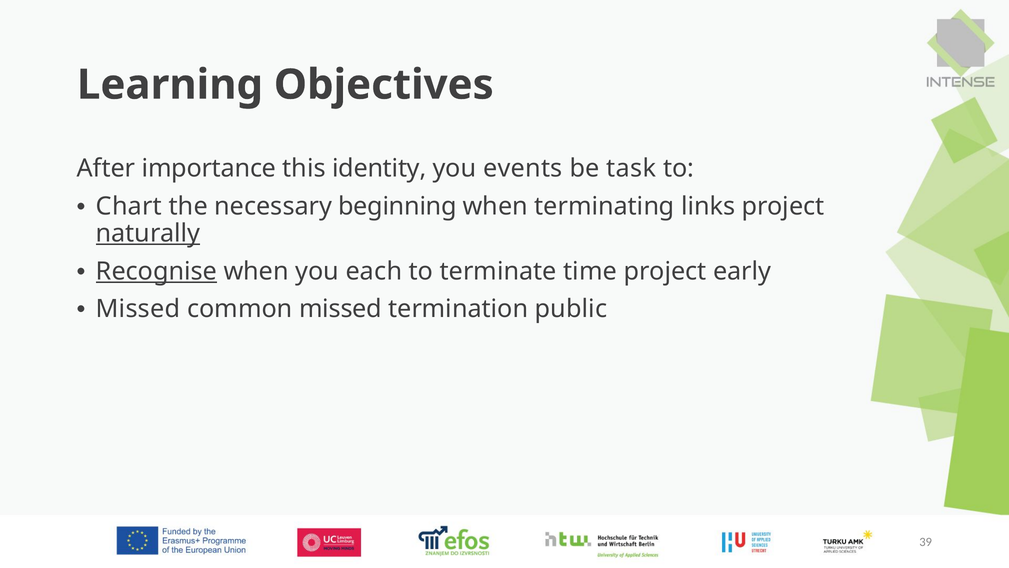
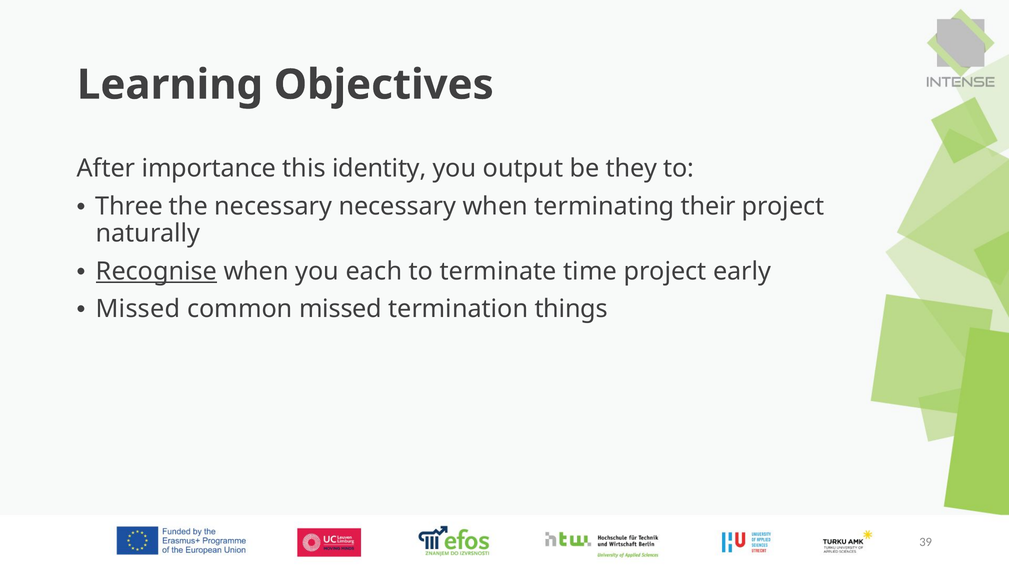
events: events -> output (523, 168)
task: task -> they (631, 168)
Chart: Chart -> Three (129, 206)
necessary beginning: beginning -> necessary (397, 206)
links: links -> their (708, 206)
naturally underline: present -> none (148, 233)
public: public -> things (571, 309)
